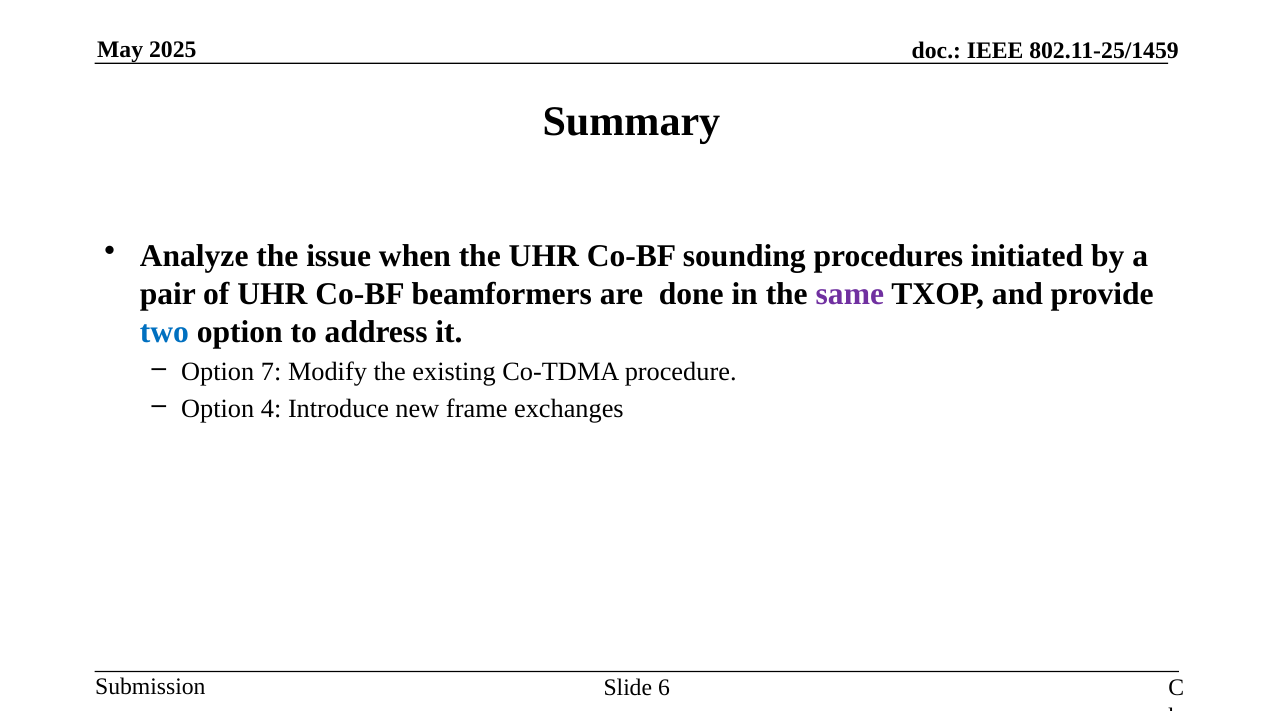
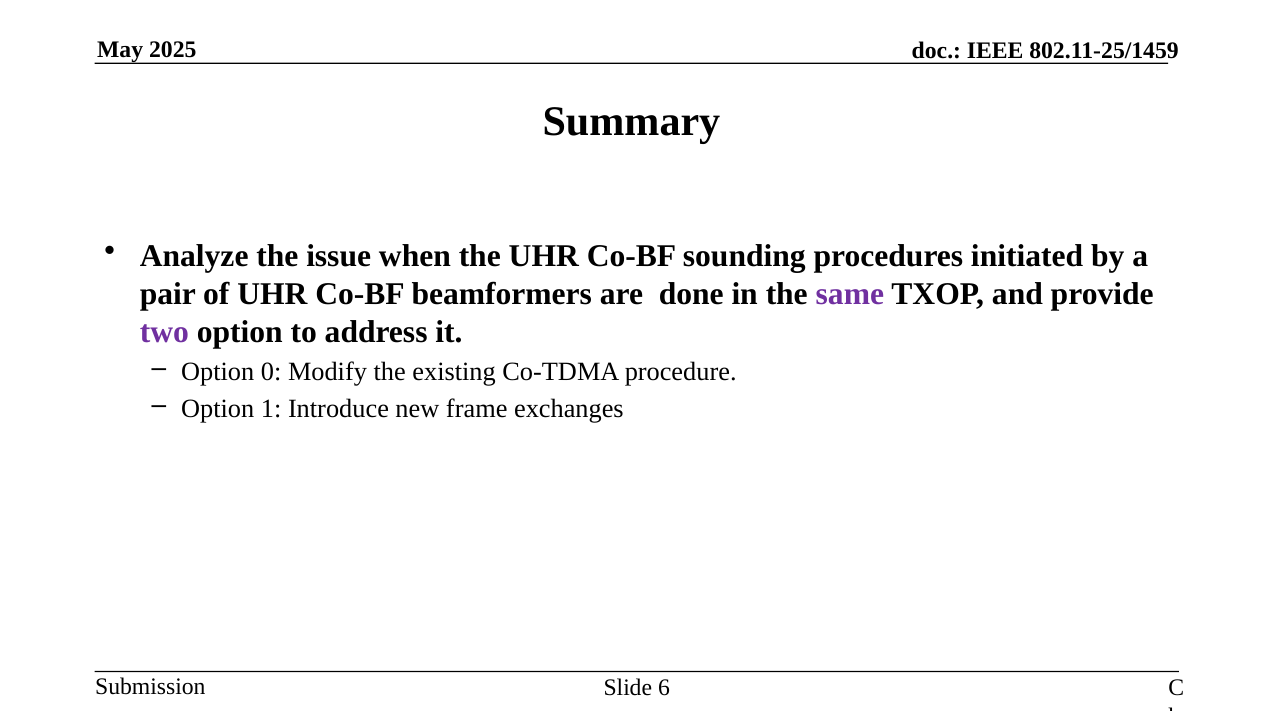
two colour: blue -> purple (164, 332)
7: 7 -> 0 (271, 372)
4: 4 -> 1 (271, 408)
